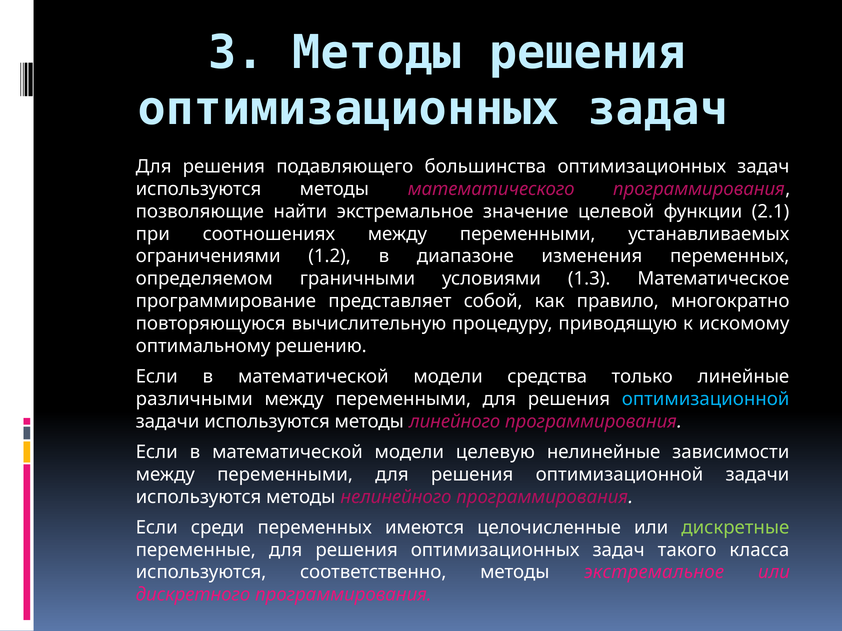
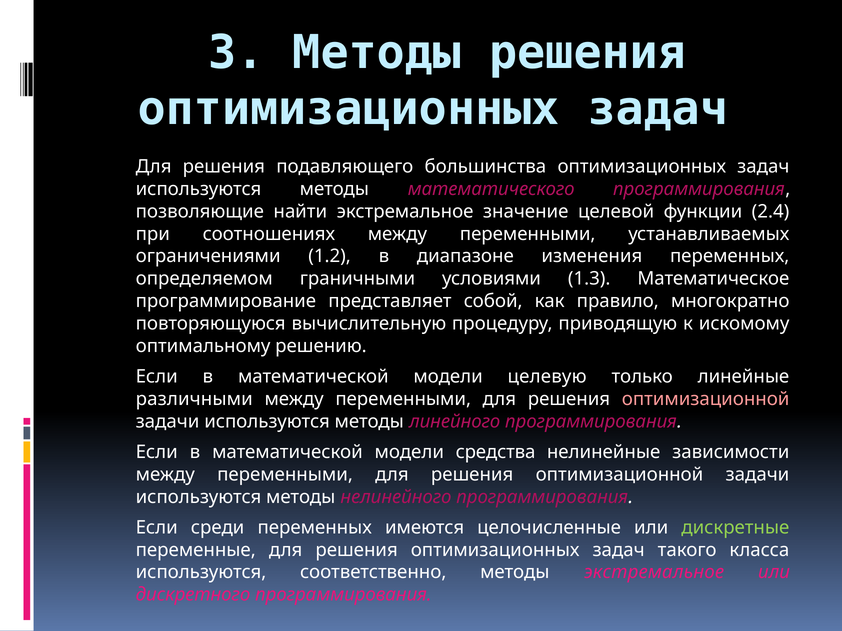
2.1: 2.1 -> 2.4 (771, 212)
средства: средства -> целевую (547, 377)
оптимизационной colour: light blue -> pink (706, 399)
целевую: целевую -> средства (496, 452)
